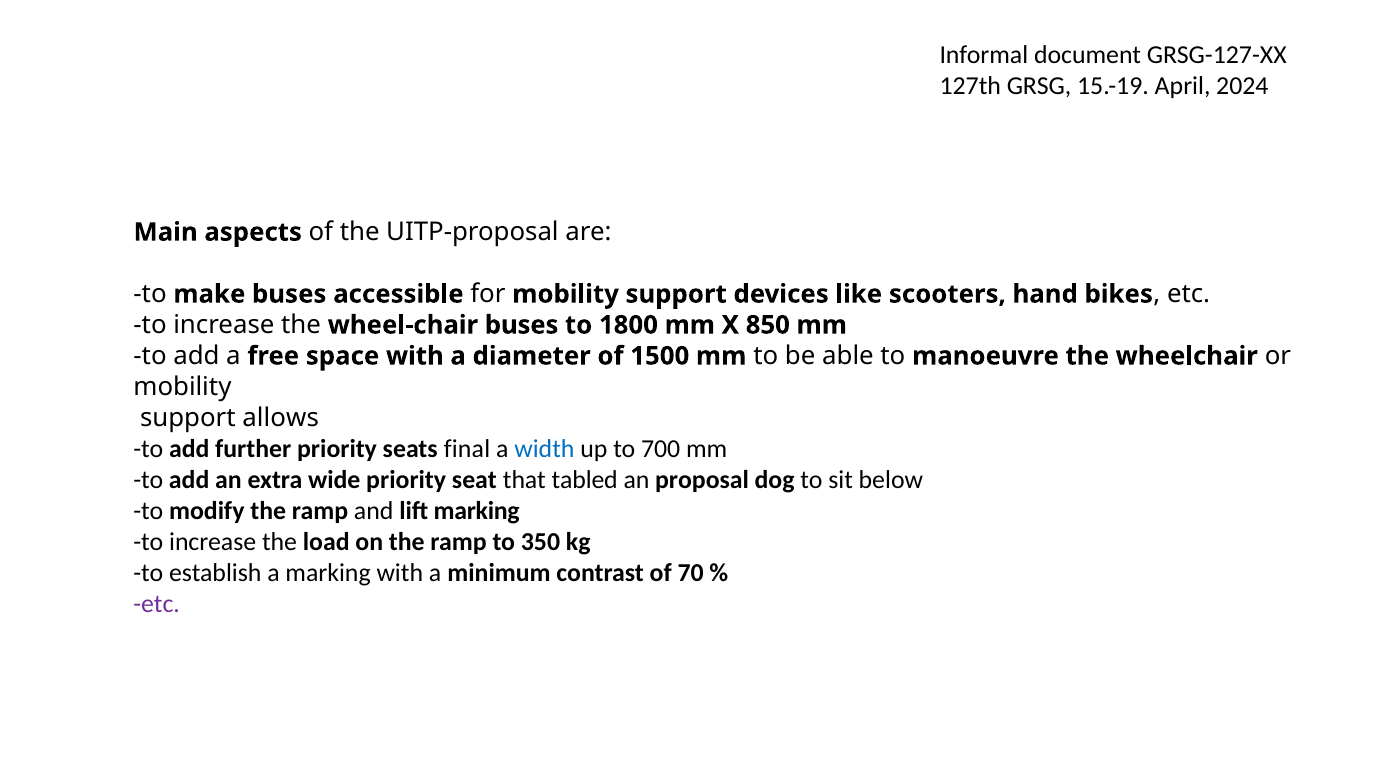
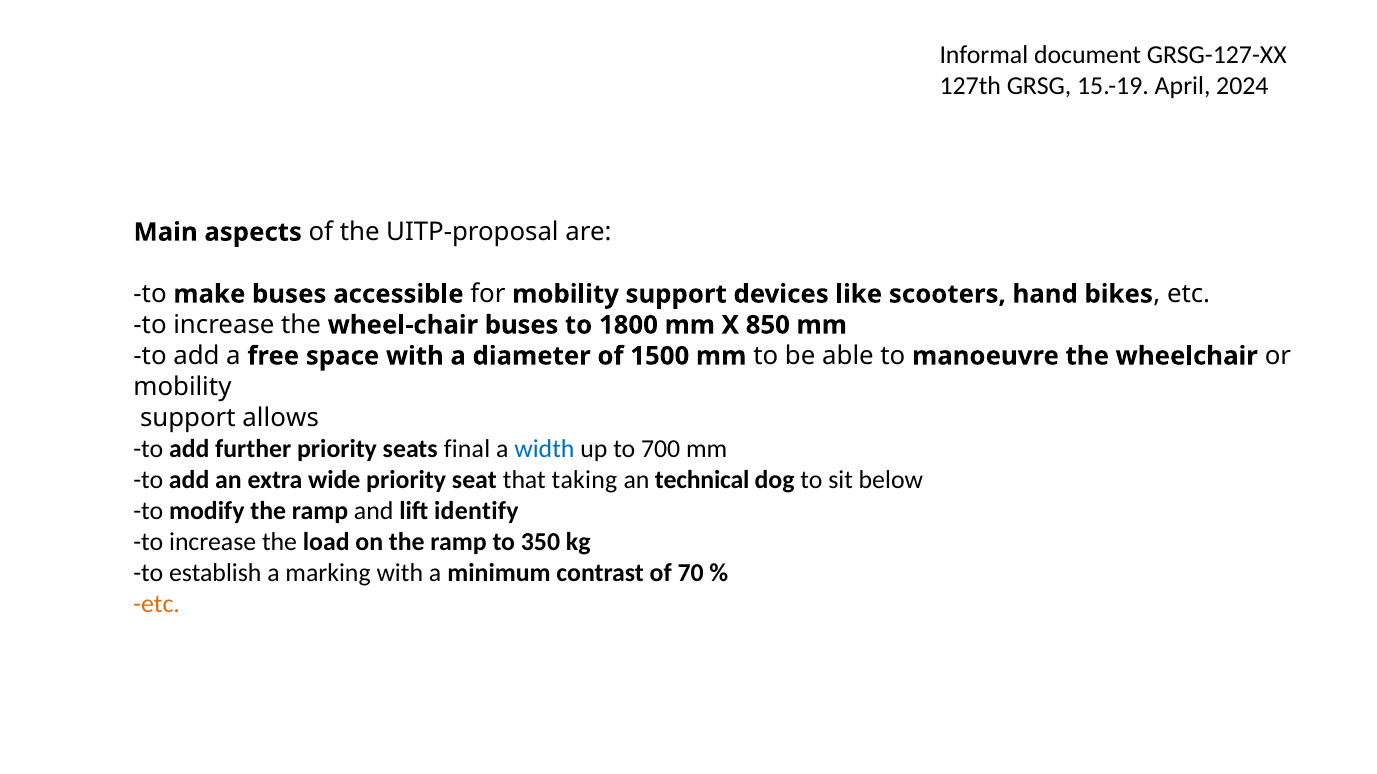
tabled: tabled -> taking (585, 480)
proposal: proposal -> technical (702, 480)
lift marking: marking -> identify (476, 511)
etc colour: purple -> orange (157, 604)
